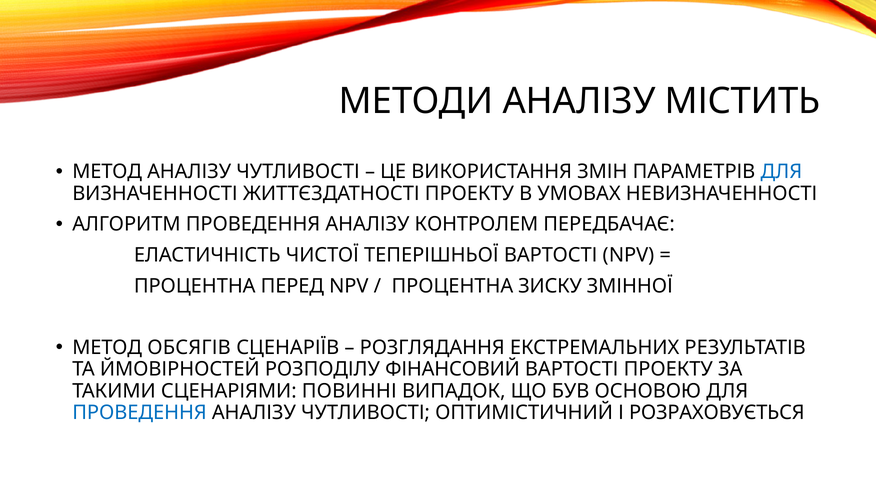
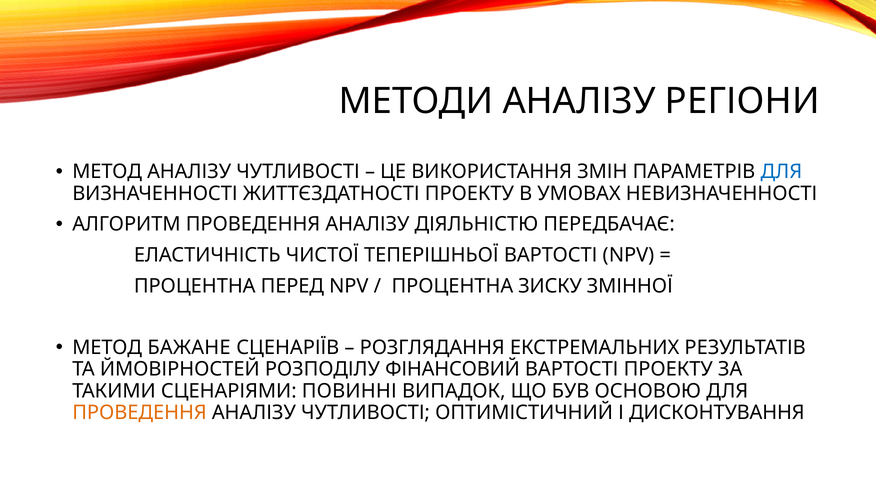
МІСТИТЬ: МІСТИТЬ -> РЕГІОНИ (742, 101)
КОНТРОЛЕМ: КОНТРОЛЕМ -> ДІЯЛЬНІСТЮ (476, 224)
ОБСЯГІВ: ОБСЯГІВ -> БАЖАНЕ (189, 347)
ПРОВЕДЕННЯ colour: blue -> orange (139, 412)
РОЗРАХОВУЄТЬСЯ: РОЗРАХОВУЄТЬСЯ -> ДИСКОНТУВАННЯ (717, 412)
